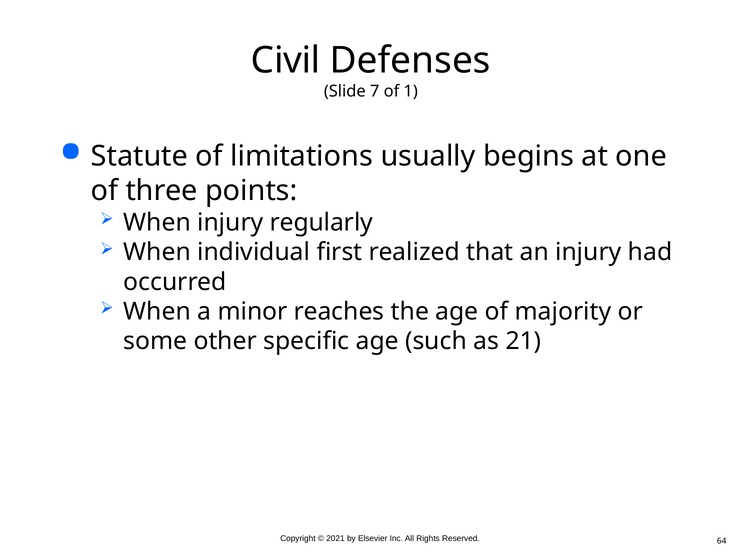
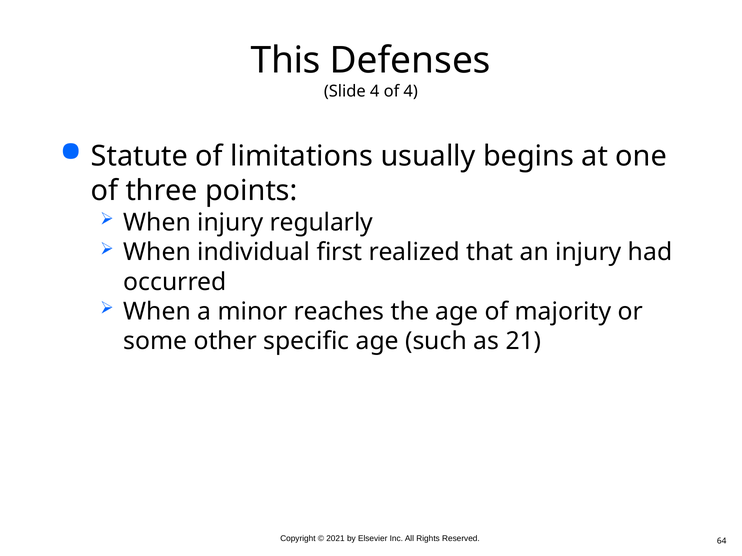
Civil: Civil -> This (286, 61)
Slide 7: 7 -> 4 (375, 91)
of 1: 1 -> 4 (411, 91)
